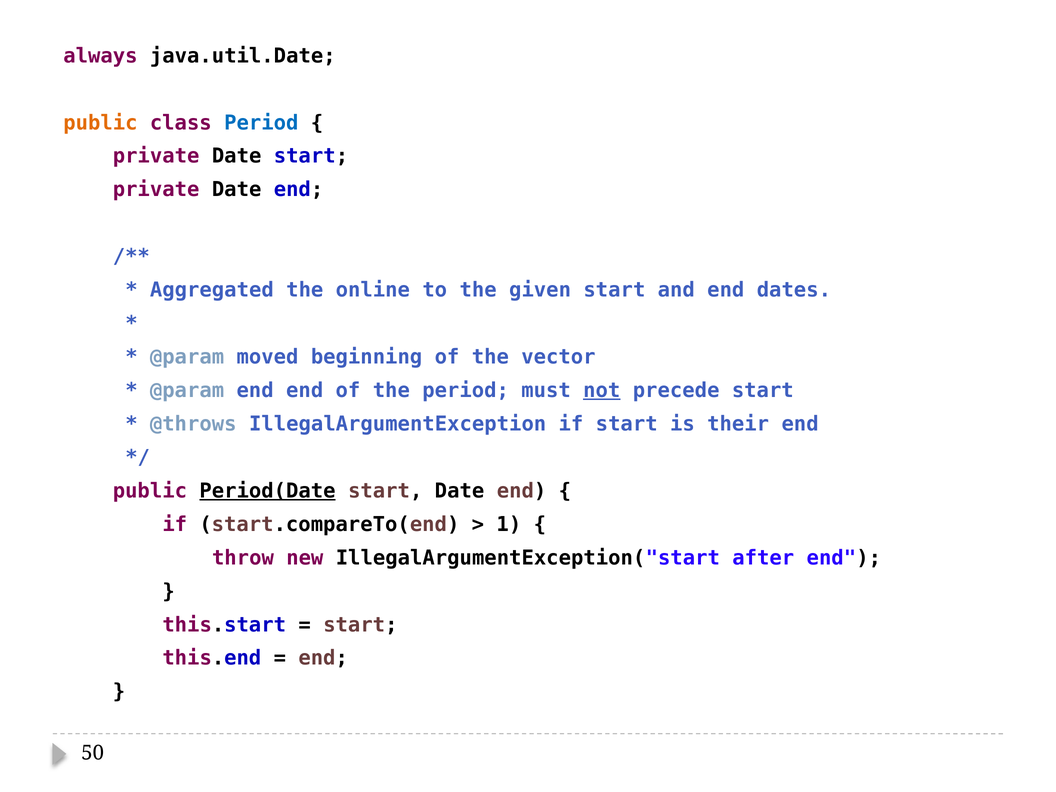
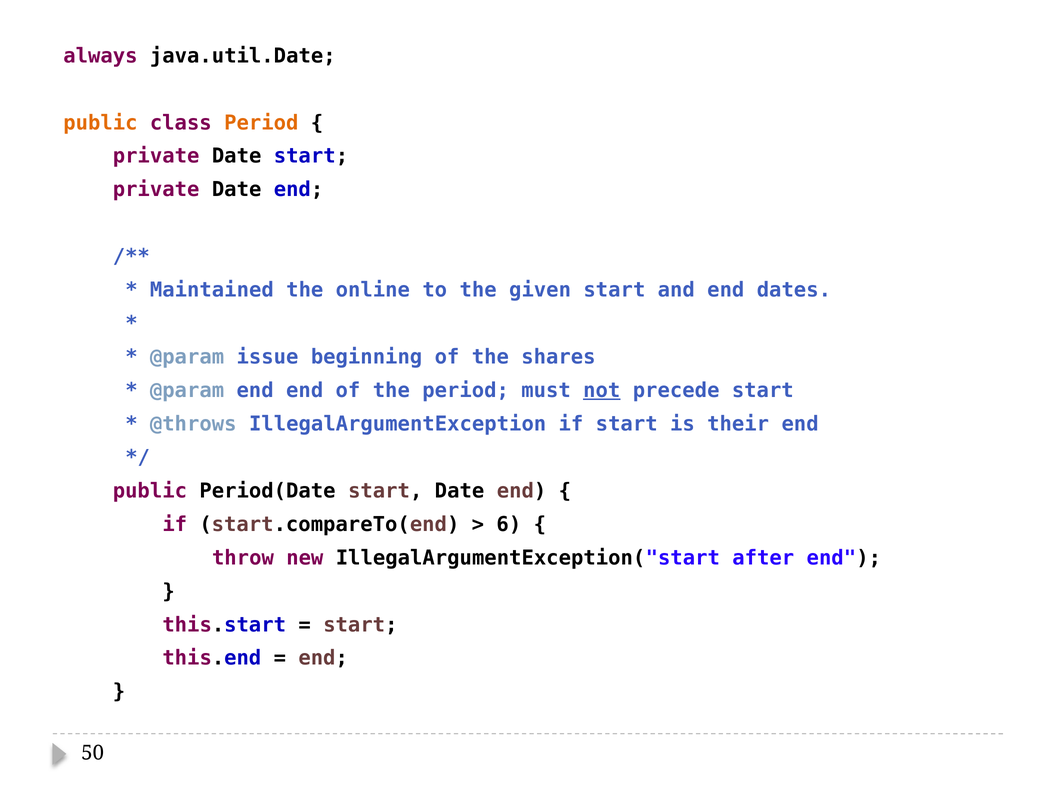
Period colour: blue -> orange (261, 123)
Aggregated: Aggregated -> Maintained (212, 290)
moved: moved -> issue (267, 357)
vector: vector -> shares (558, 357)
Period(Date underline: present -> none (267, 491)
1: 1 -> 6 (509, 524)
